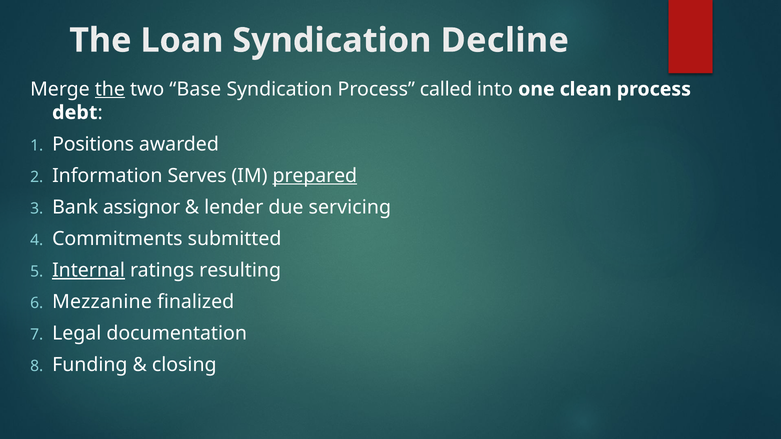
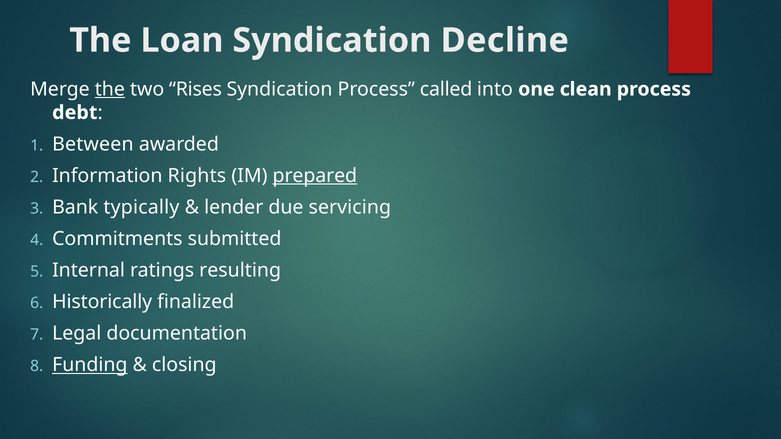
Base: Base -> Rises (195, 89)
Positions: Positions -> Between (93, 144)
Serves: Serves -> Rights (197, 176)
assignor: assignor -> typically (141, 207)
Internal underline: present -> none (89, 271)
Mezzanine: Mezzanine -> Historically (102, 302)
Funding underline: none -> present (90, 365)
